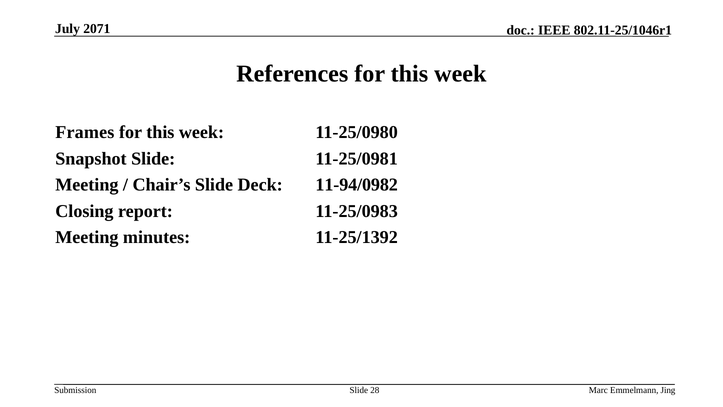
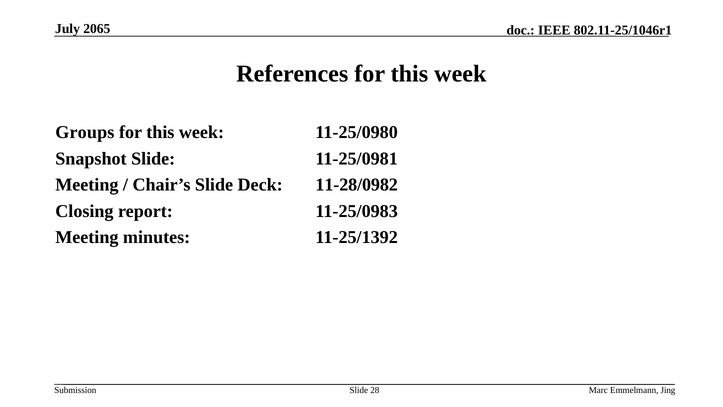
2071: 2071 -> 2065 (97, 29)
Frames: Frames -> Groups (85, 132)
11-94/0982: 11-94/0982 -> 11-28/0982 (357, 185)
